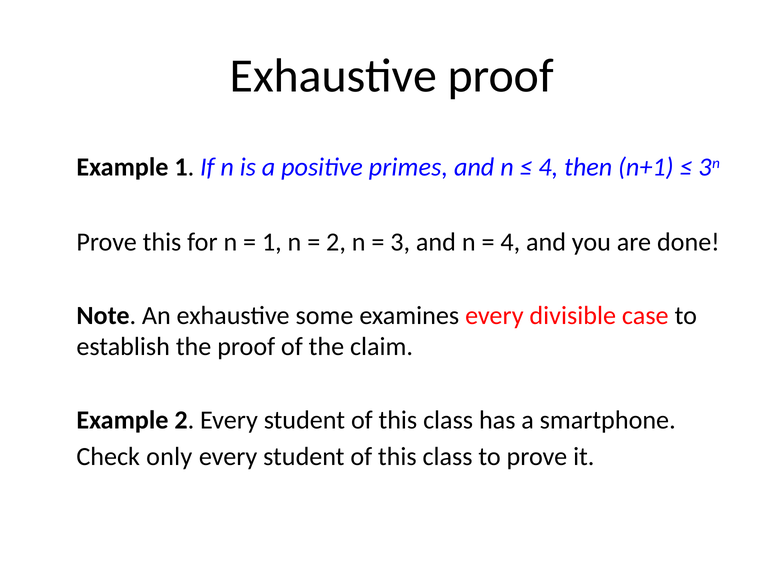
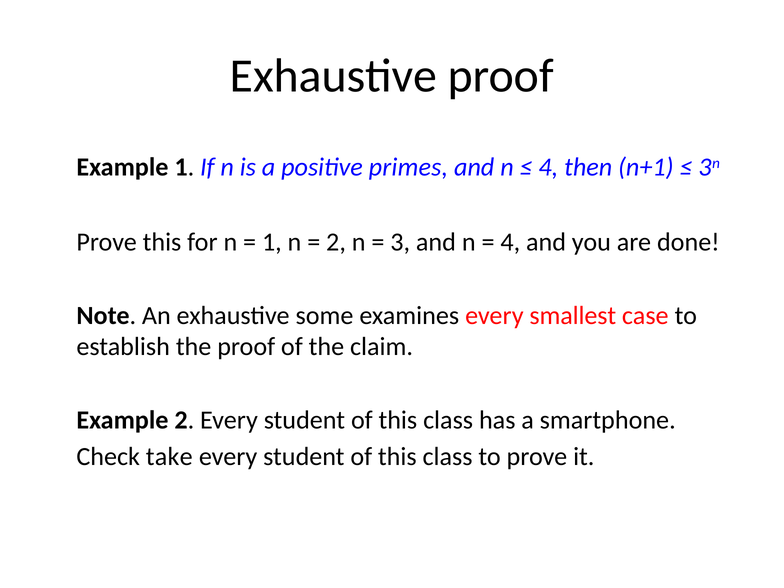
divisible: divisible -> smallest (573, 315)
only: only -> take (169, 457)
